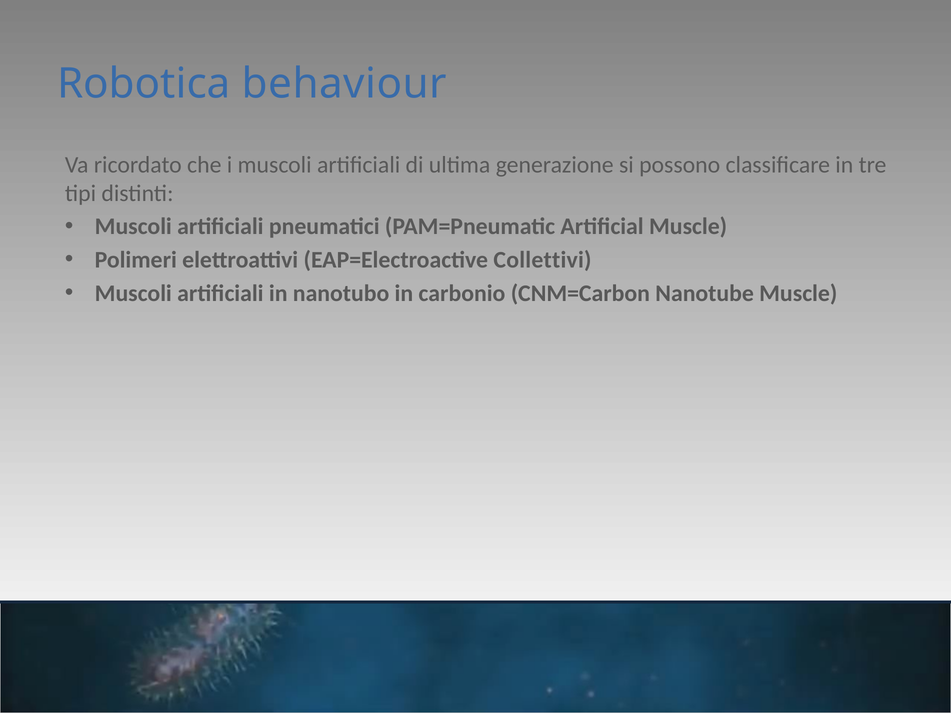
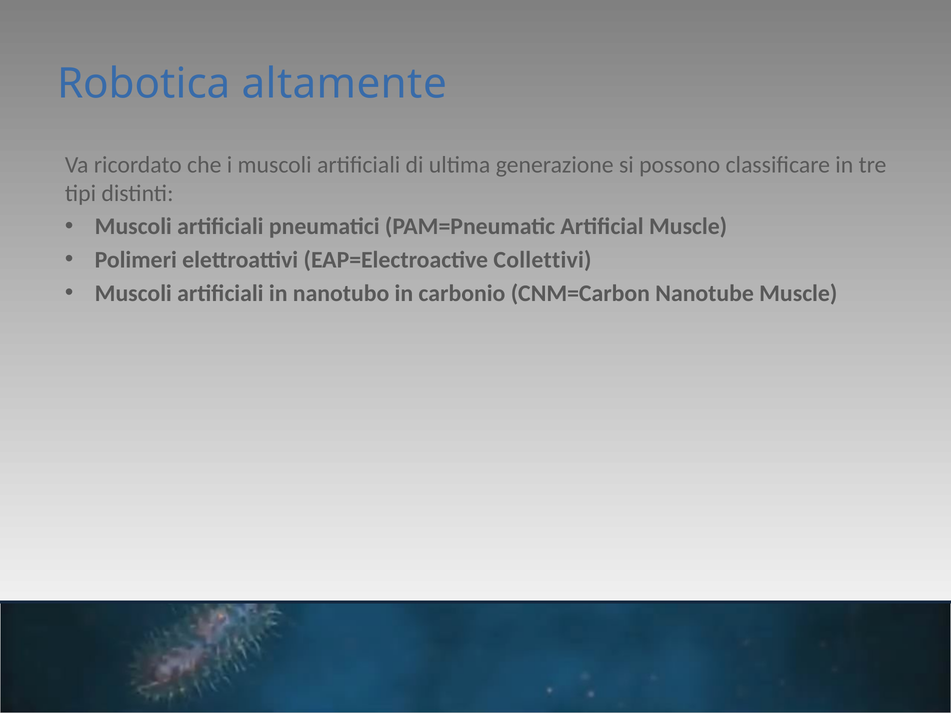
behaviour: behaviour -> altamente (344, 84)
